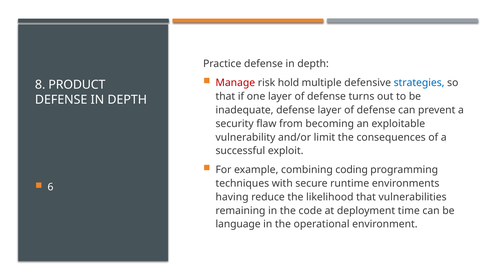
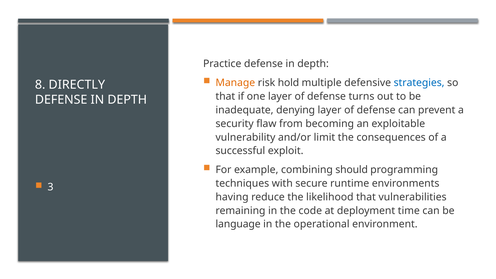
Manage colour: red -> orange (235, 83)
PRODUCT: PRODUCT -> DIRECTLY (77, 85)
inadequate defense: defense -> denying (296, 110)
coding: coding -> should (352, 170)
6: 6 -> 3 (50, 187)
